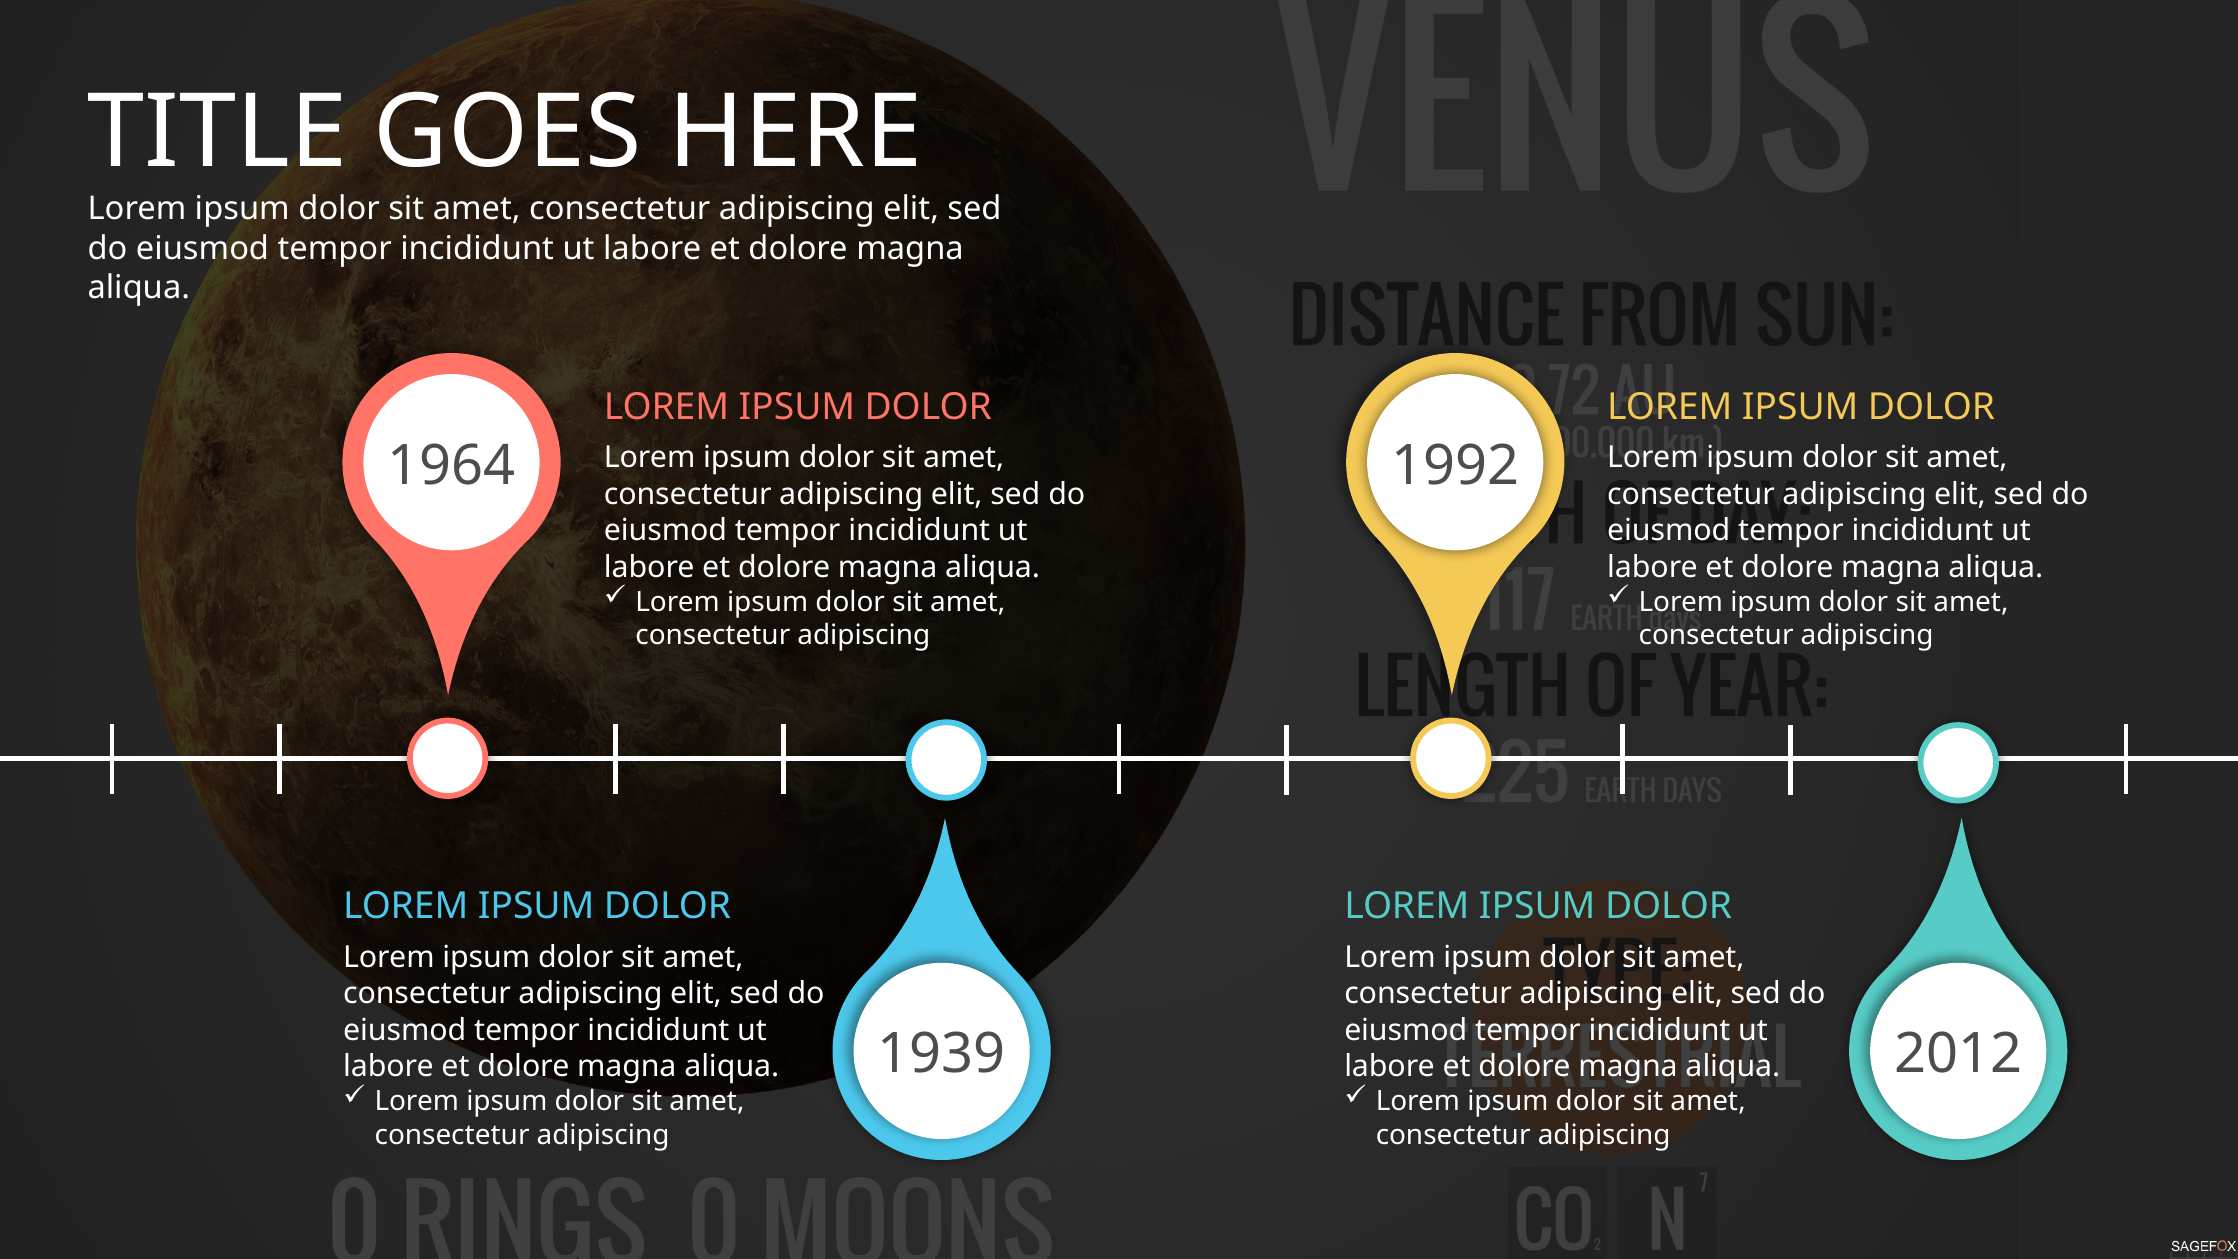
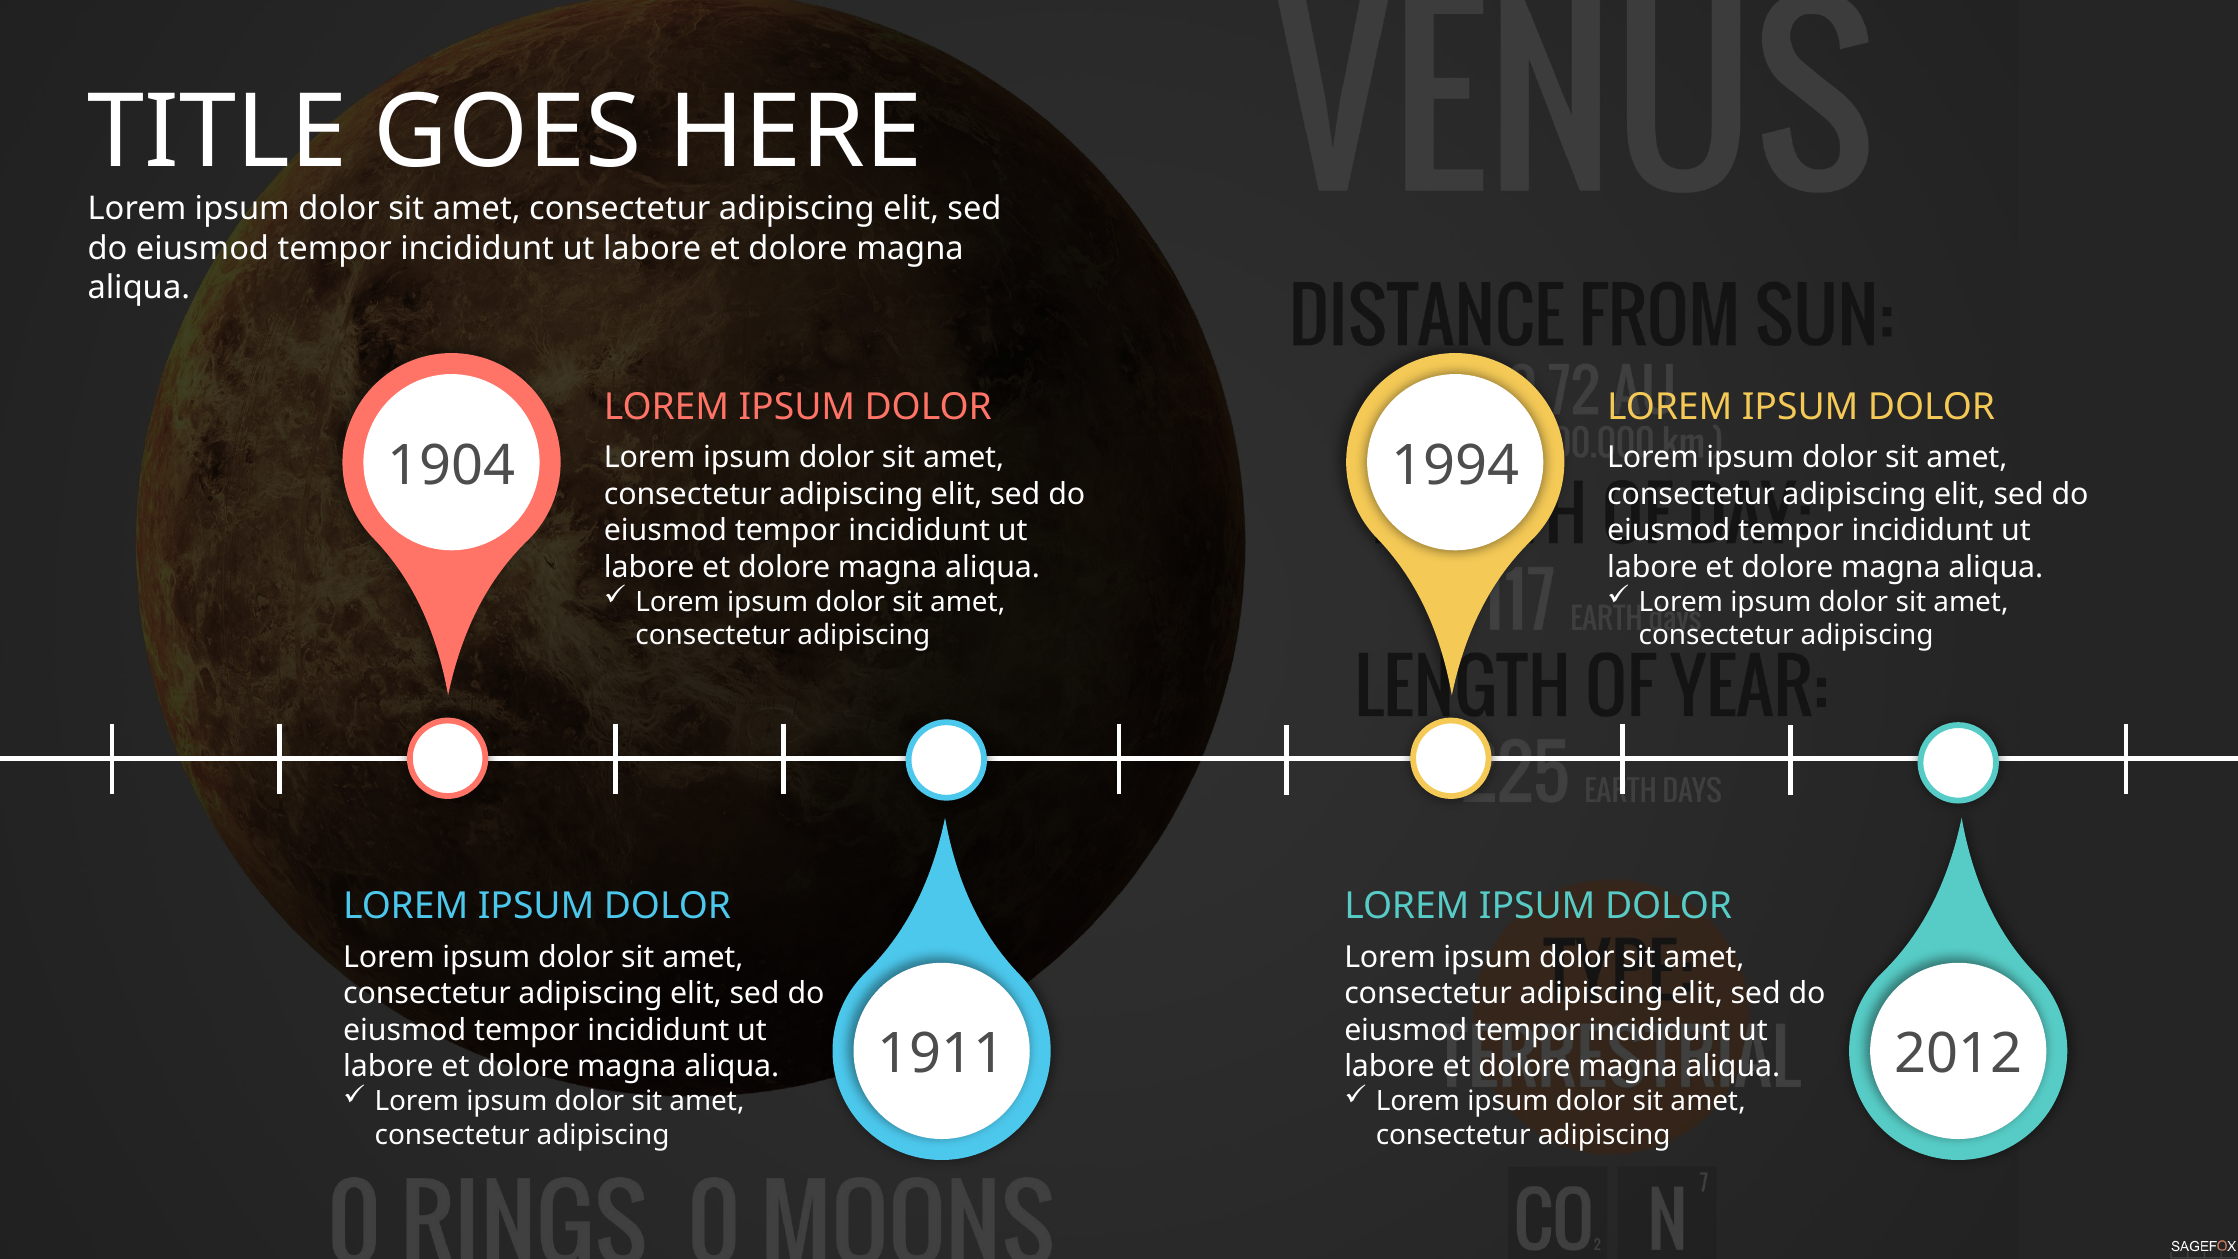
1964: 1964 -> 1904 (452, 466)
1992: 1992 -> 1994 (1455, 466)
1939: 1939 -> 1911 (942, 1054)
